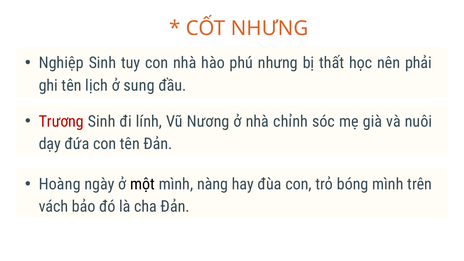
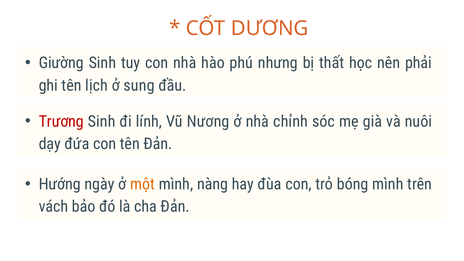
CỐT NHƯNG: NHƯNG -> DƯƠNG (270, 28)
Nghiệp: Nghiệp -> Giường (61, 63)
Hoàng: Hoàng -> Hướng (60, 184)
một colour: black -> orange (143, 184)
